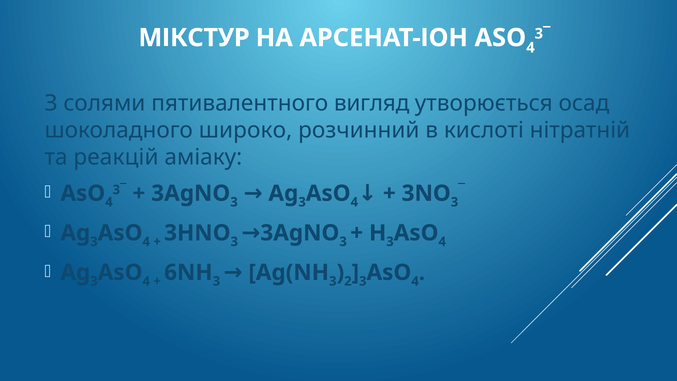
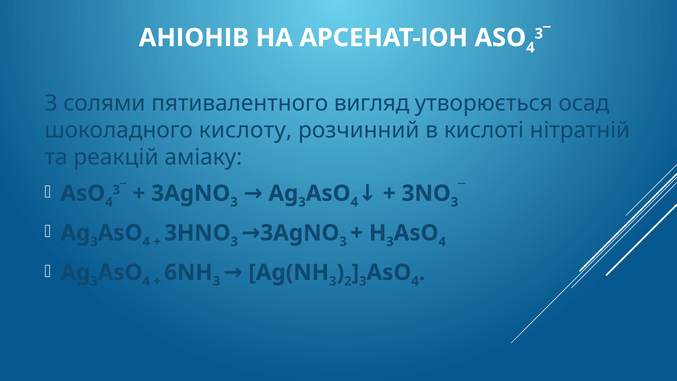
МІКСТУР: МІКСТУР -> АНІОНІВ (194, 38)
широко: широко -> кислоту (245, 130)
